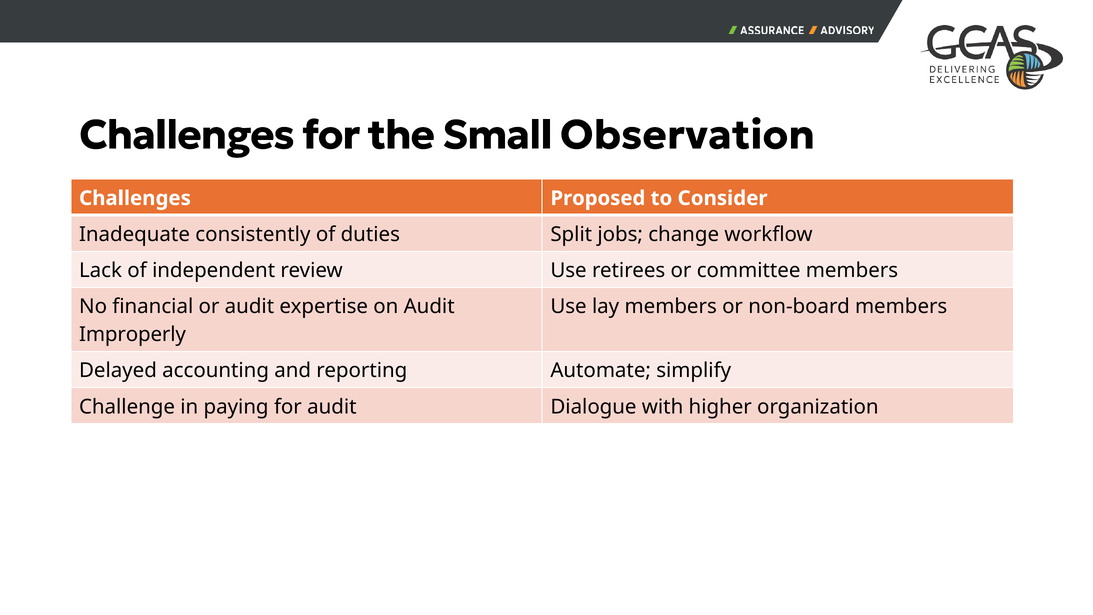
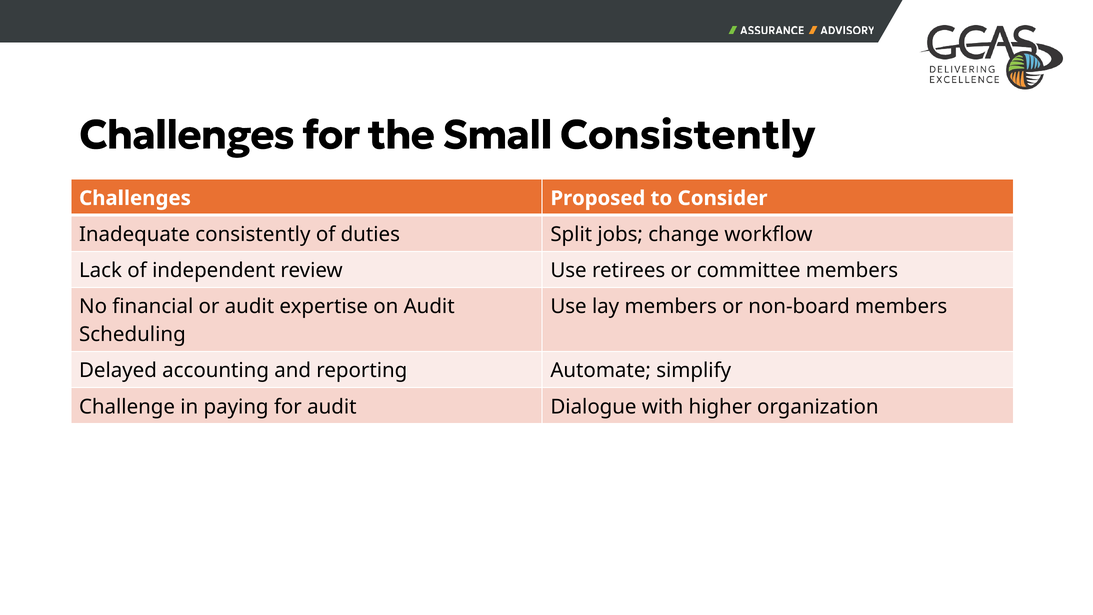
Small Observation: Observation -> Consistently (688, 135)
Improperly: Improperly -> Scheduling (132, 334)
